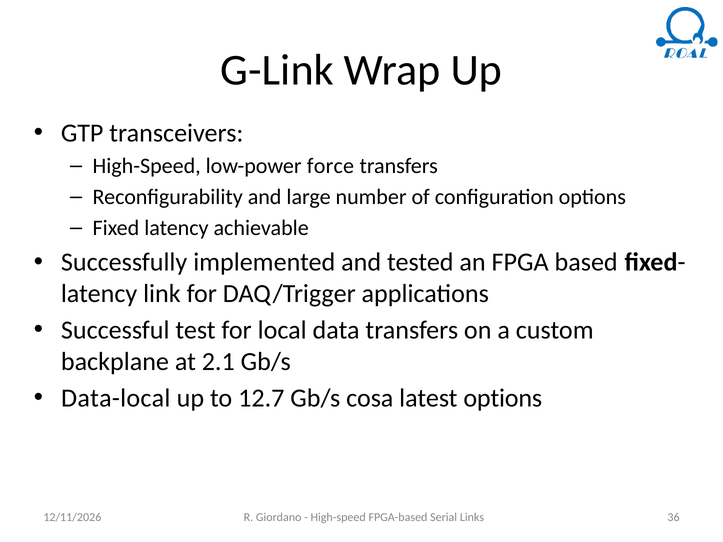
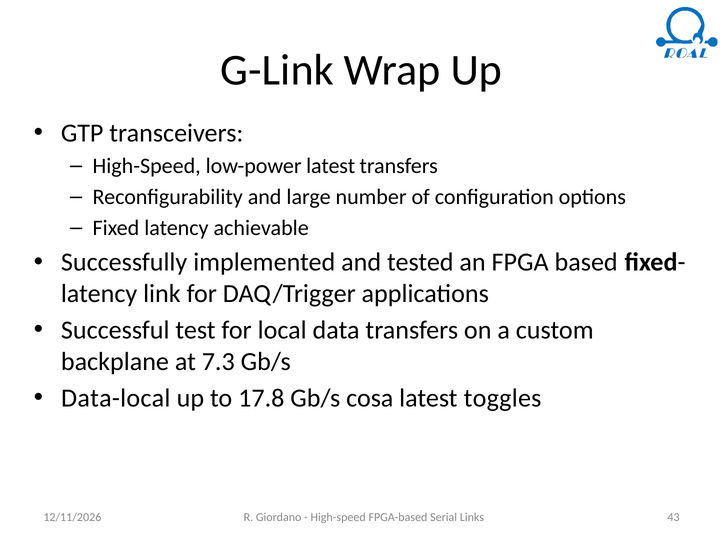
low-power force: force -> latest (331, 166)
2.1: 2.1 -> 7.3 (218, 362)
12.7: 12.7 -> 17.8 (261, 398)
latest options: options -> toggles (503, 398)
36: 36 -> 43 (674, 518)
